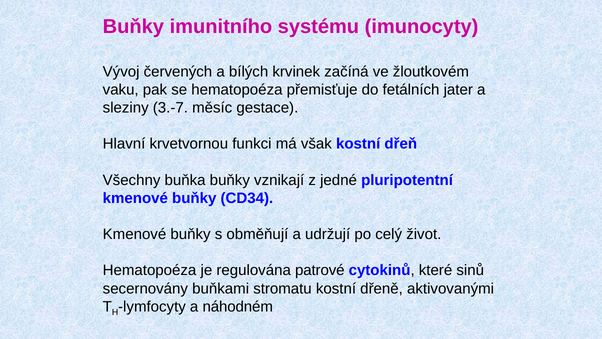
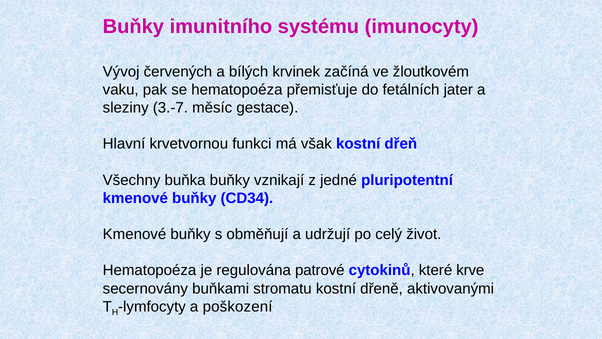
sinů: sinů -> krve (470, 270)
náhodném: náhodném -> poškození (238, 306)
